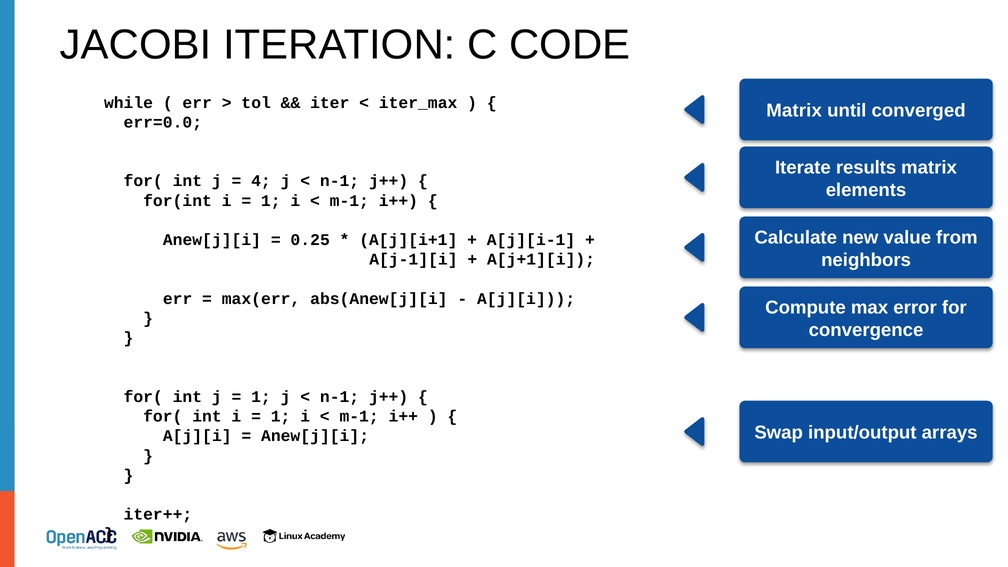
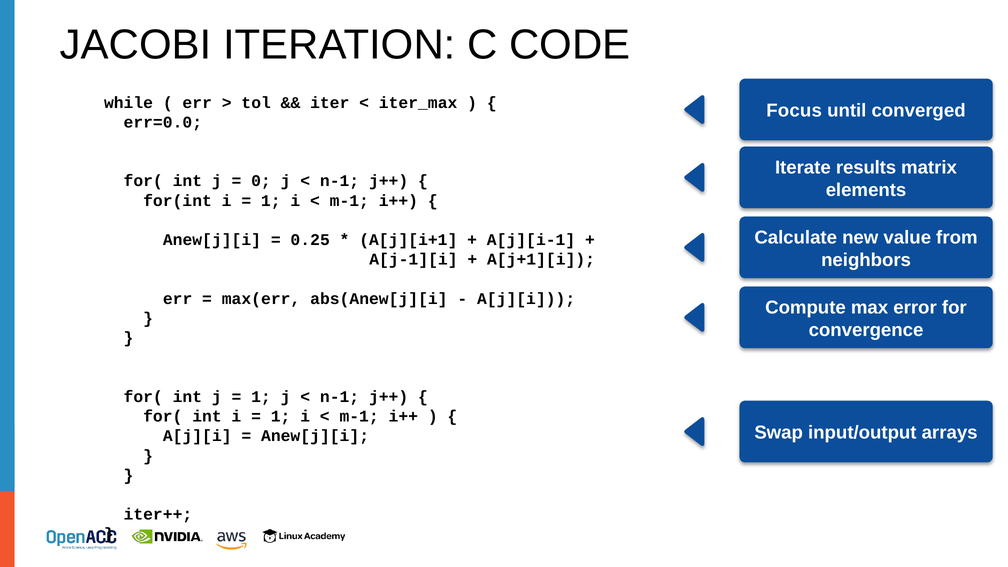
Matrix: Matrix -> Focus (794, 111)
4: 4 -> 0 (261, 181)
